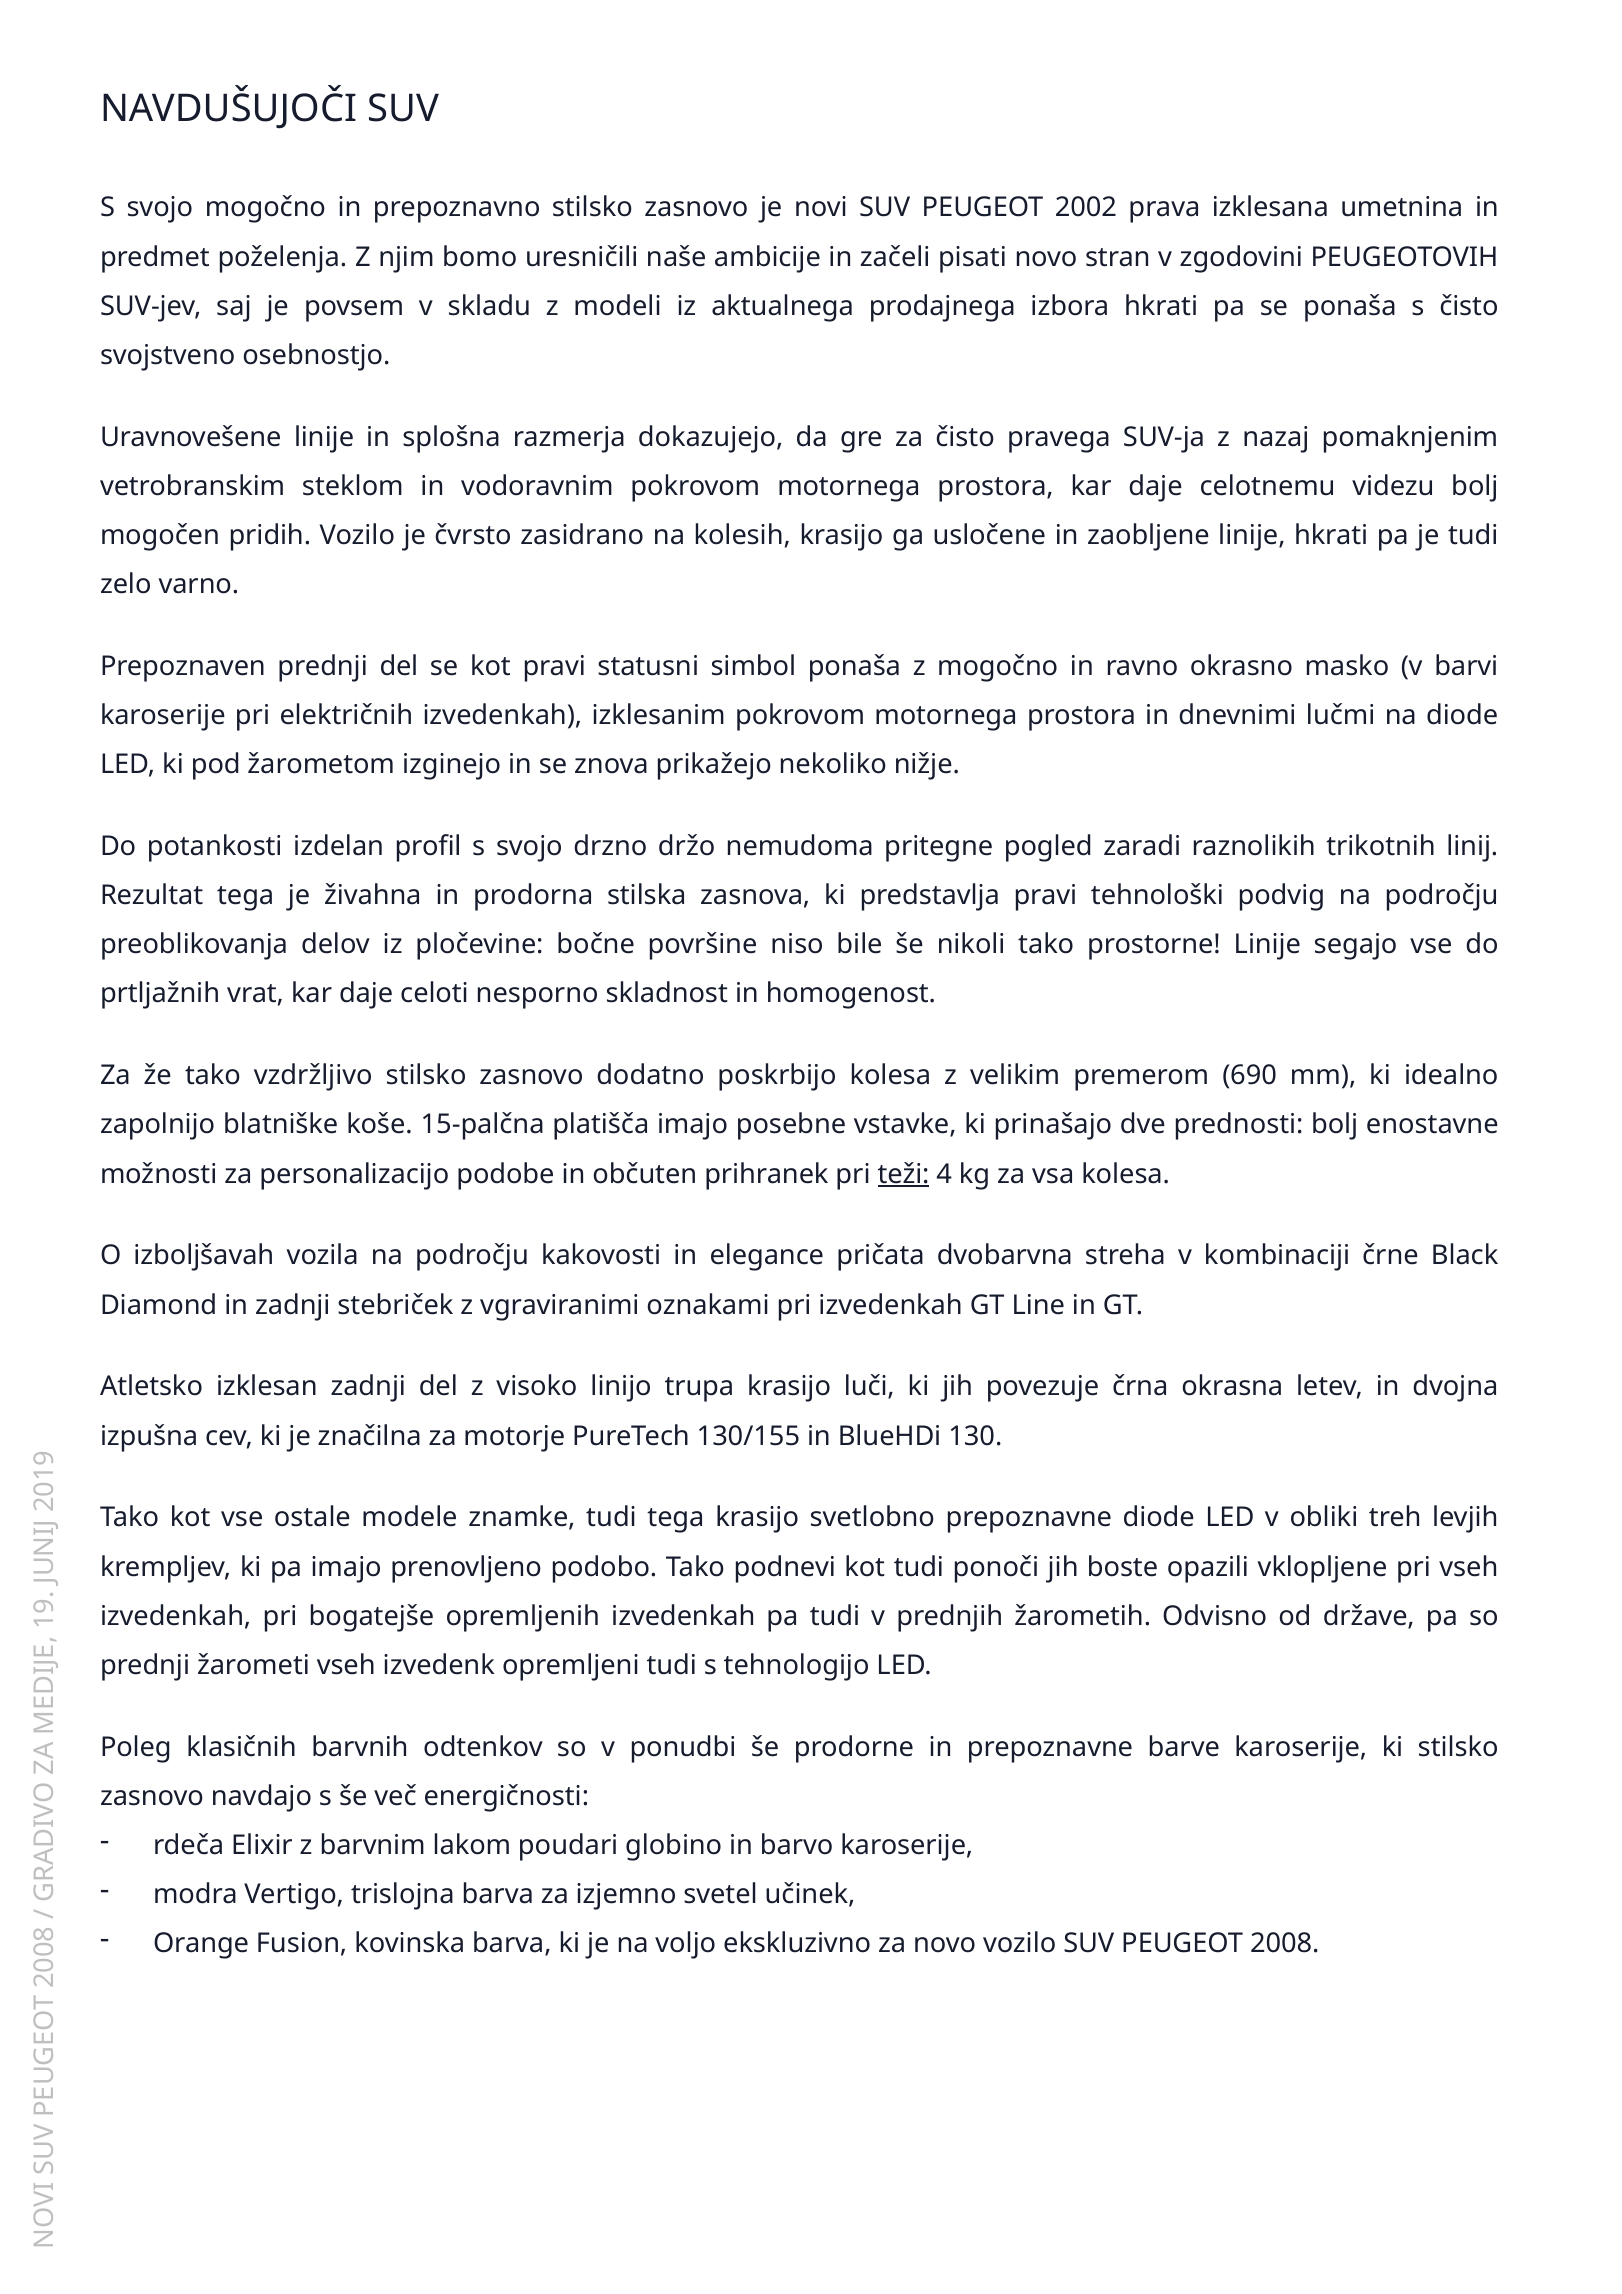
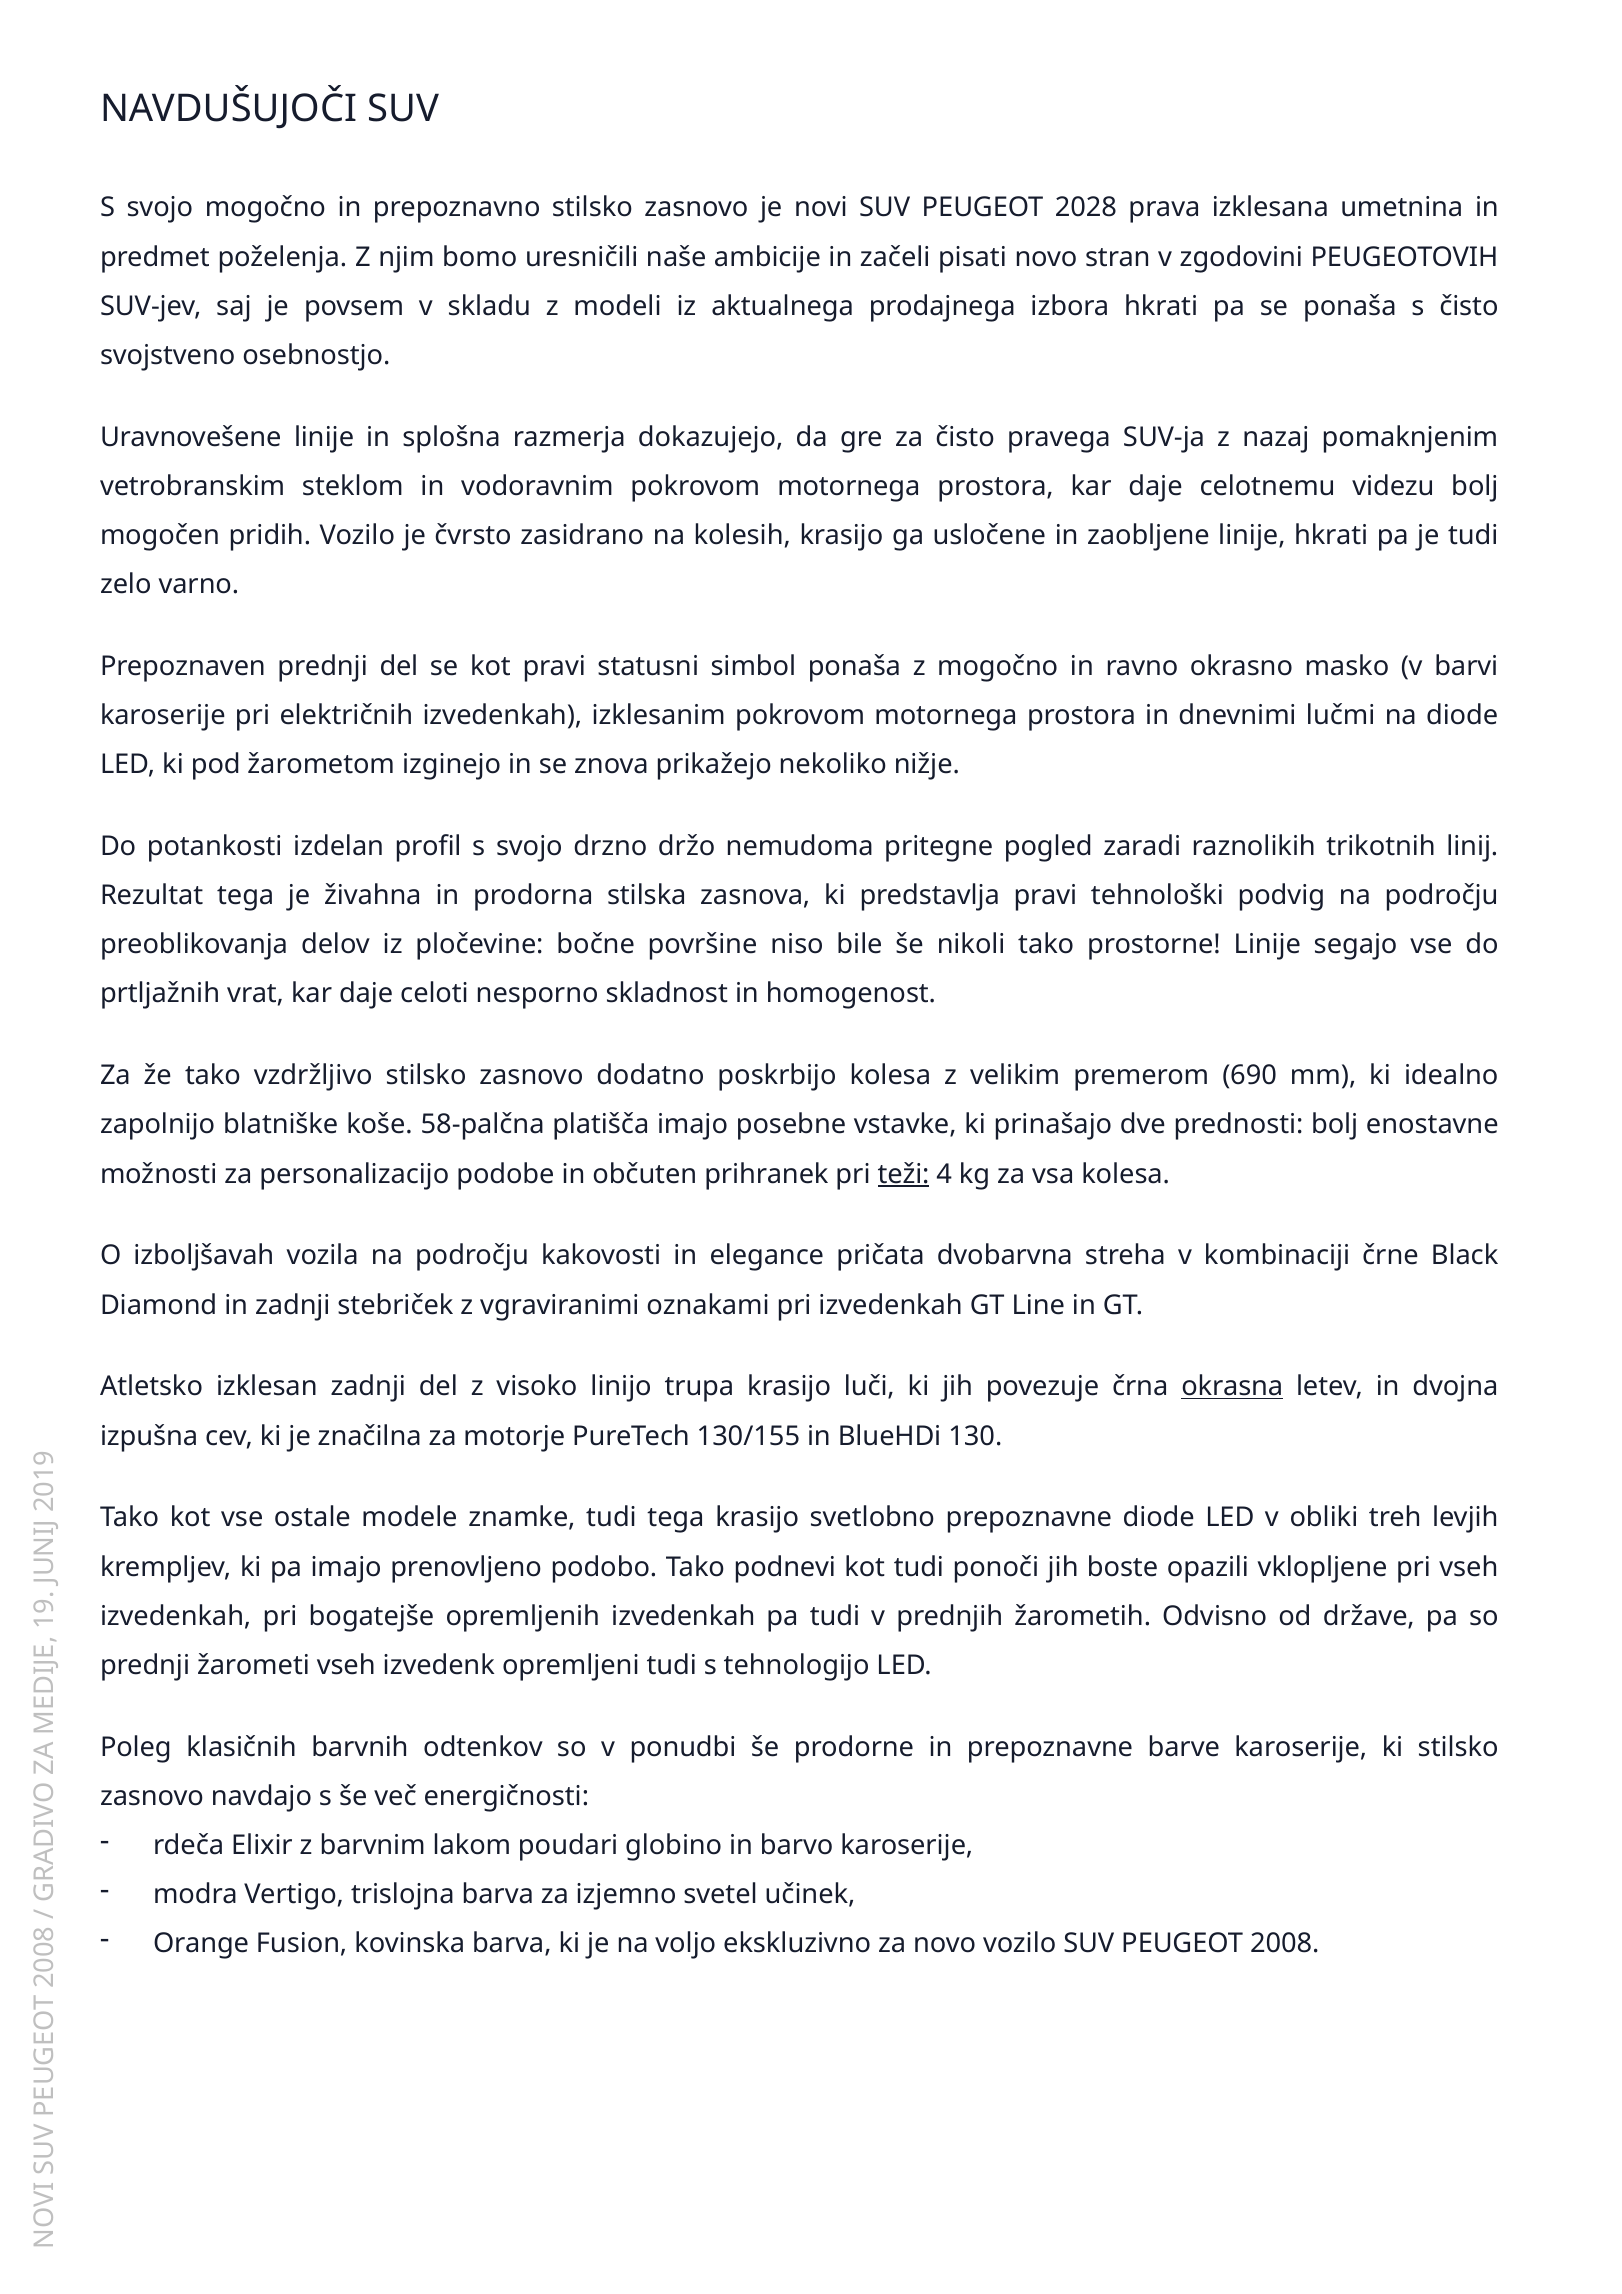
2002: 2002 -> 2028 (1086, 208)
15-palčna: 15-palčna -> 58-palčna (483, 1125)
okrasna underline: none -> present (1232, 1387)
